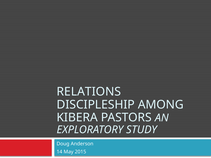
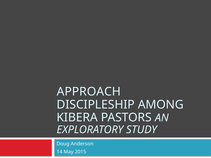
RELATIONS: RELATIONS -> APPROACH (89, 92)
